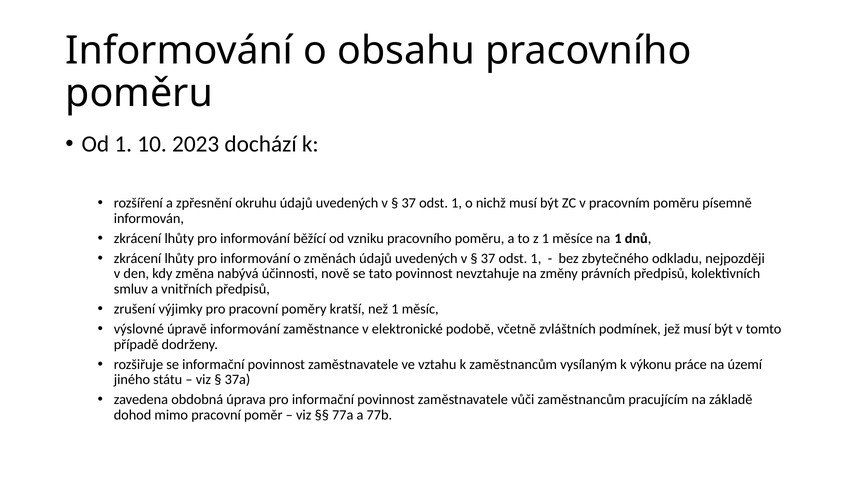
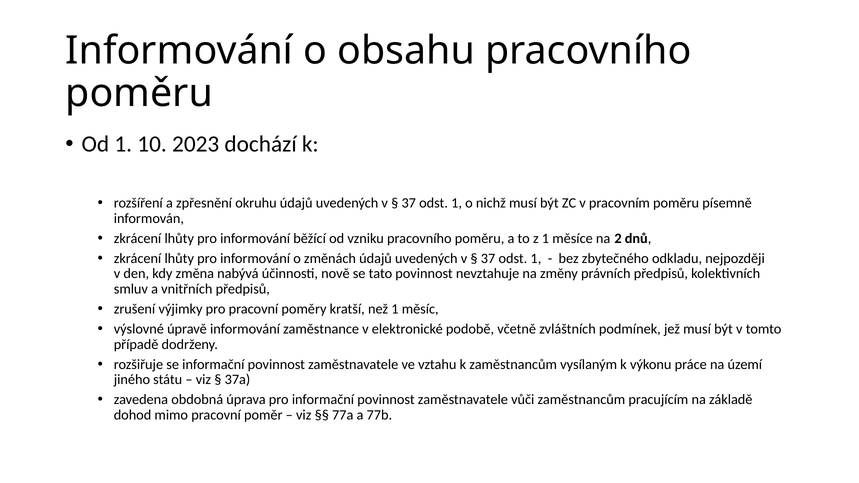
na 1: 1 -> 2 (618, 238)
